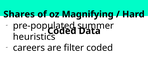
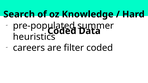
Shares: Shares -> Search (19, 14)
Magnifying: Magnifying -> Knowledge (88, 14)
